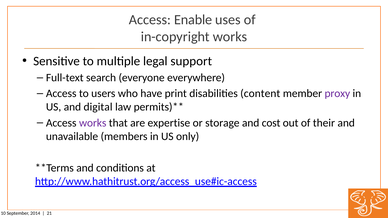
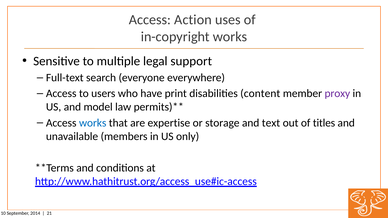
Enable: Enable -> Action (193, 20)
digital: digital -> model (98, 107)
works colour: purple -> blue (93, 123)
cost: cost -> text (271, 123)
their: their -> titles (324, 123)
